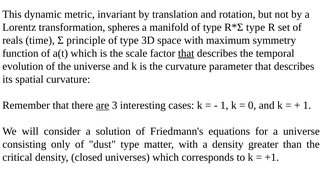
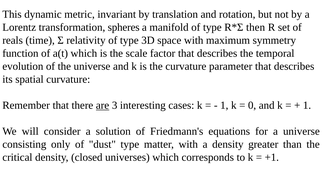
type: type -> then (256, 27)
principle: principle -> relativity (86, 40)
that underline: present -> none (186, 53)
